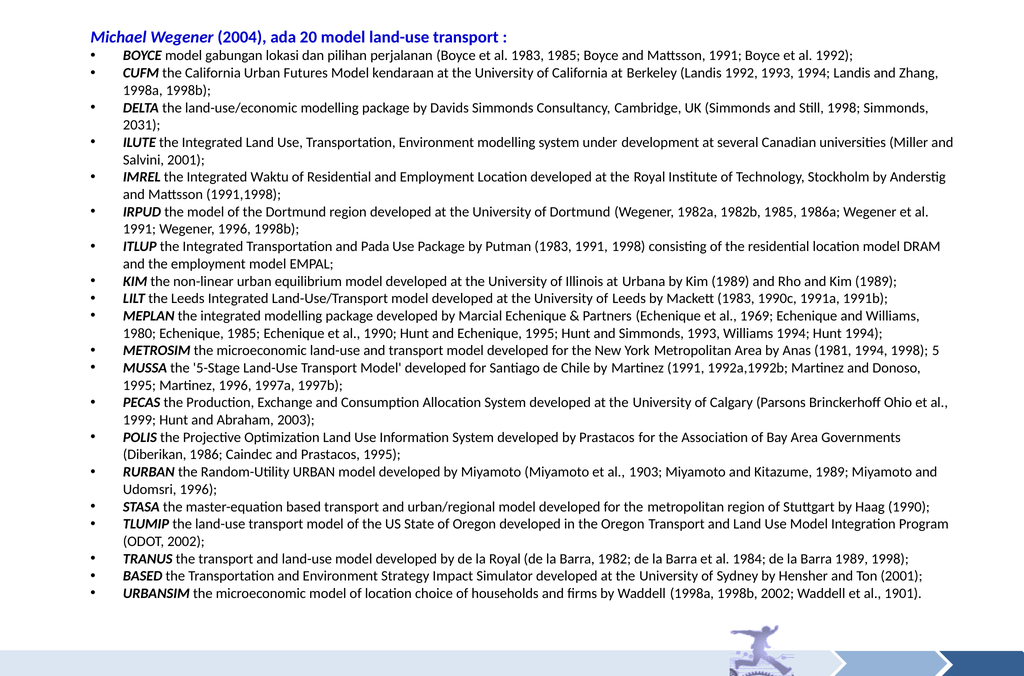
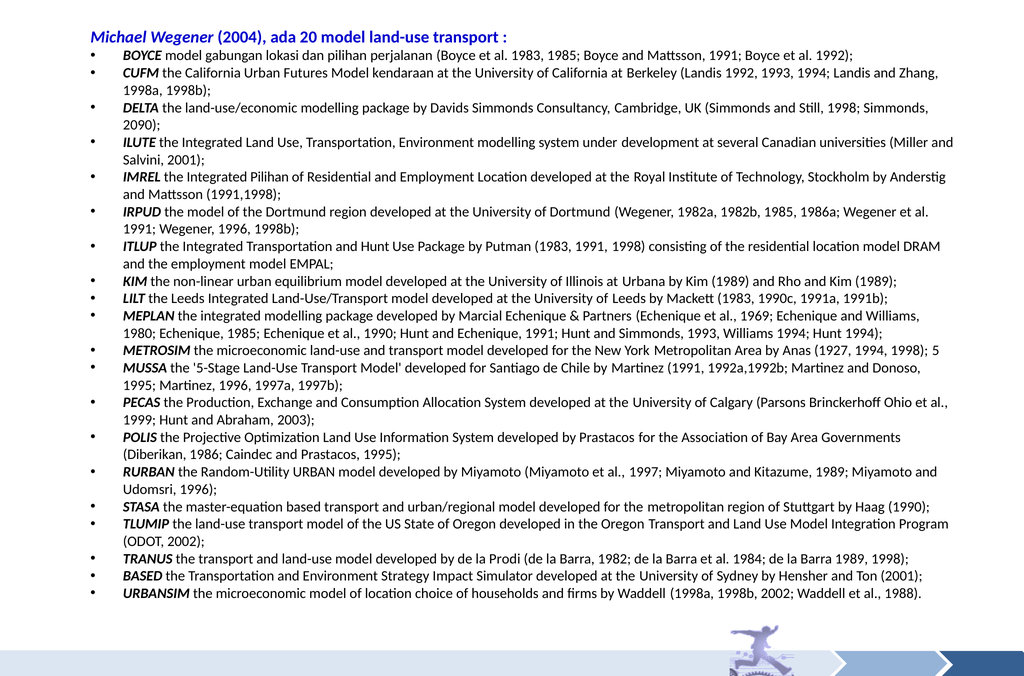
2031: 2031 -> 2090 (142, 125)
Integrated Waktu: Waktu -> Pilihan (270, 177)
and Pada: Pada -> Hunt (375, 246)
Echenique 1995: 1995 -> 1991 (542, 333)
1981: 1981 -> 1927 (833, 350)
1903: 1903 -> 1997 (646, 472)
la Royal: Royal -> Prodi (505, 558)
1901: 1901 -> 1988 (903, 593)
